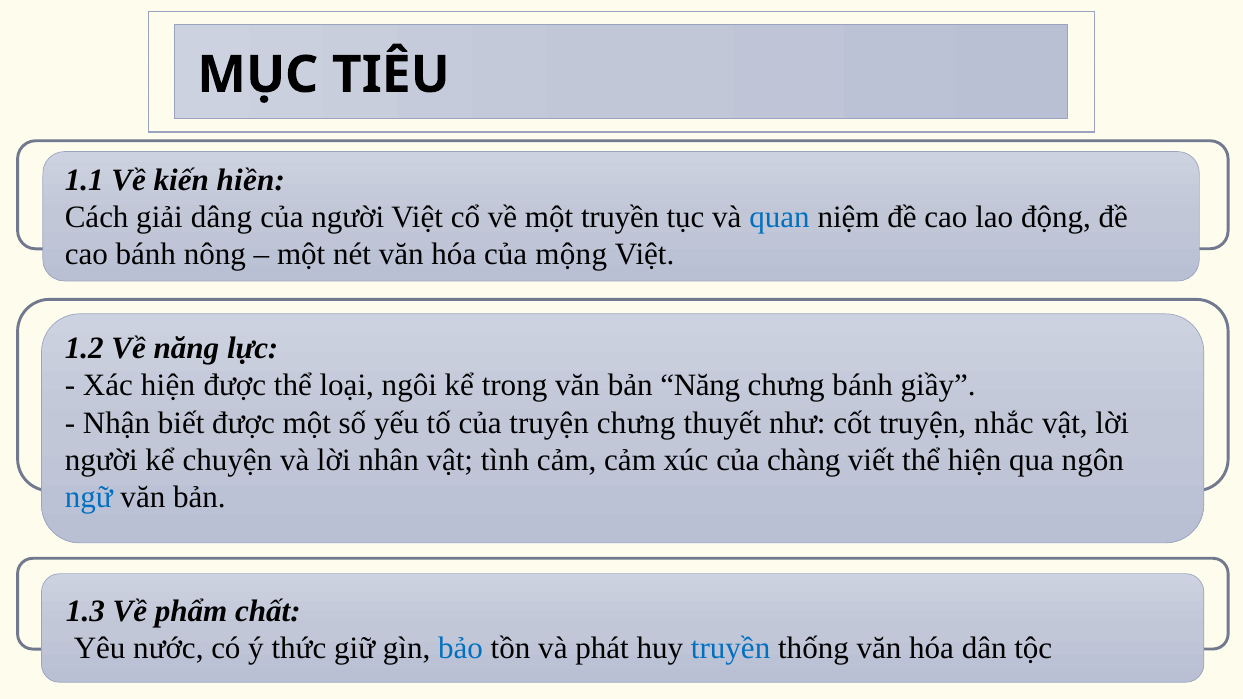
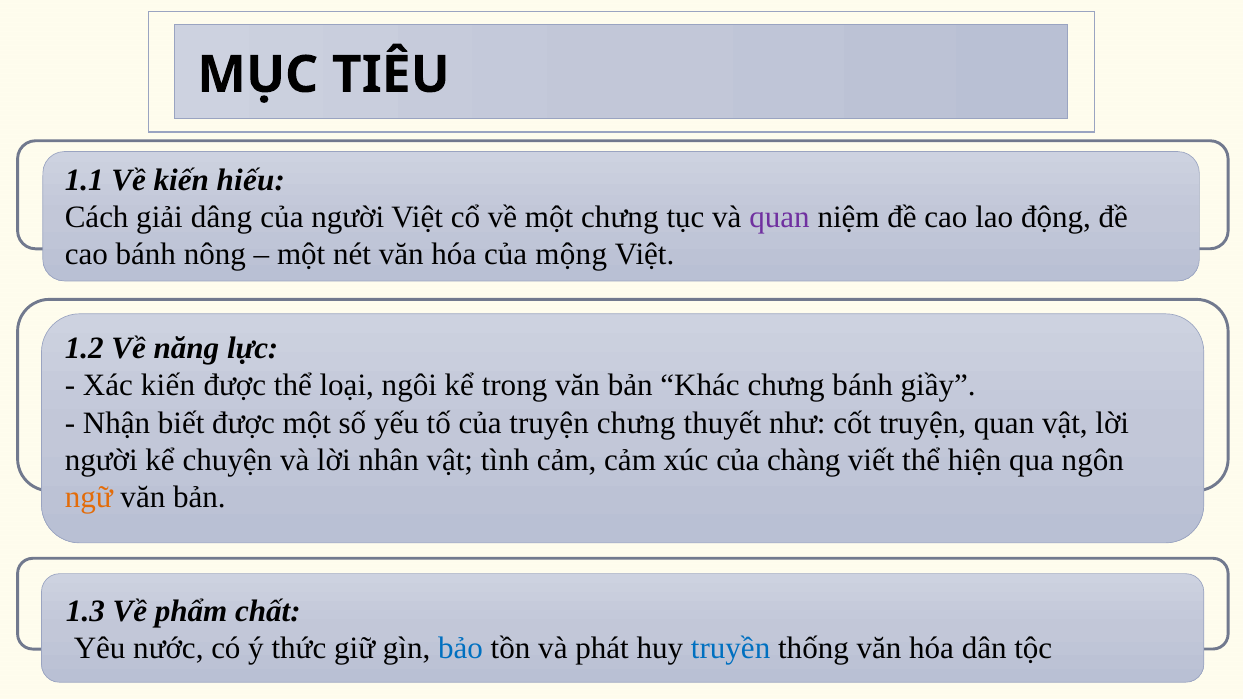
hiền: hiền -> hiếu (251, 180)
một truyền: truyền -> chưng (620, 217)
quan colour: blue -> purple (780, 217)
Xác hiện: hiện -> kiến (168, 386)
bản Năng: Năng -> Khác (700, 386)
truyện nhắc: nhắc -> quan (1004, 423)
ngữ colour: blue -> orange (89, 498)
